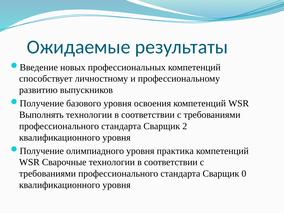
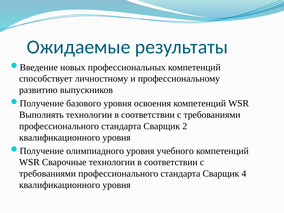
практика: практика -> учебного (175, 151)
0: 0 -> 4 (244, 174)
